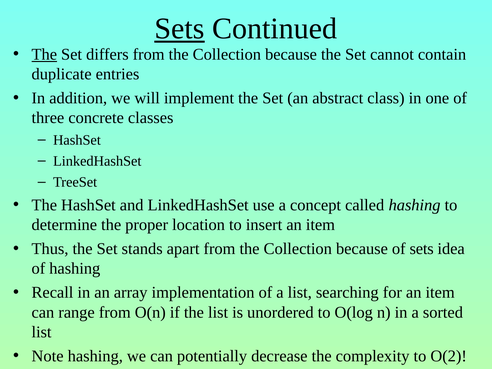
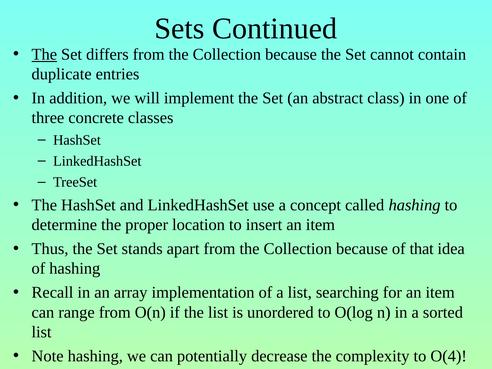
Sets underline: present -> none (179, 29)
of sets: sets -> that (422, 249)
O(2: O(2 -> O(4 (449, 356)
